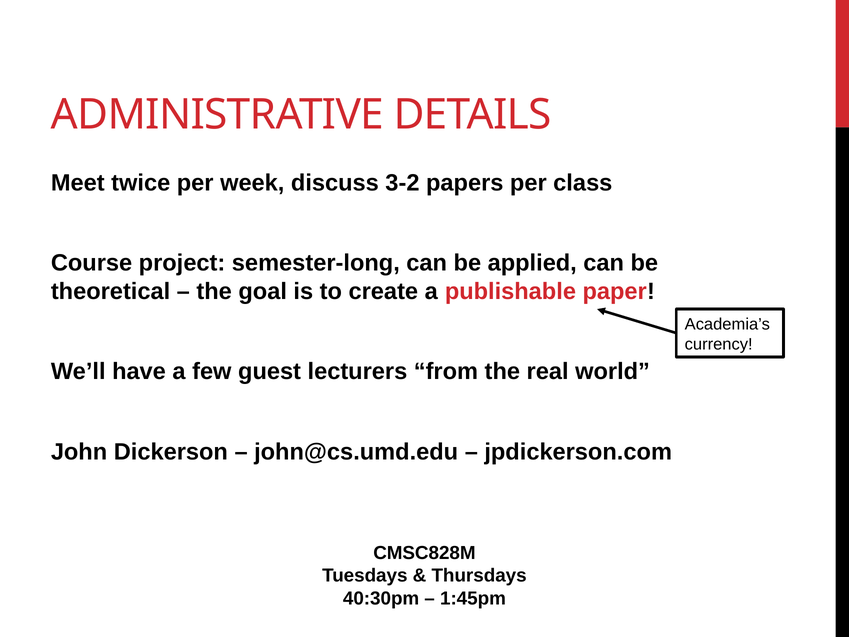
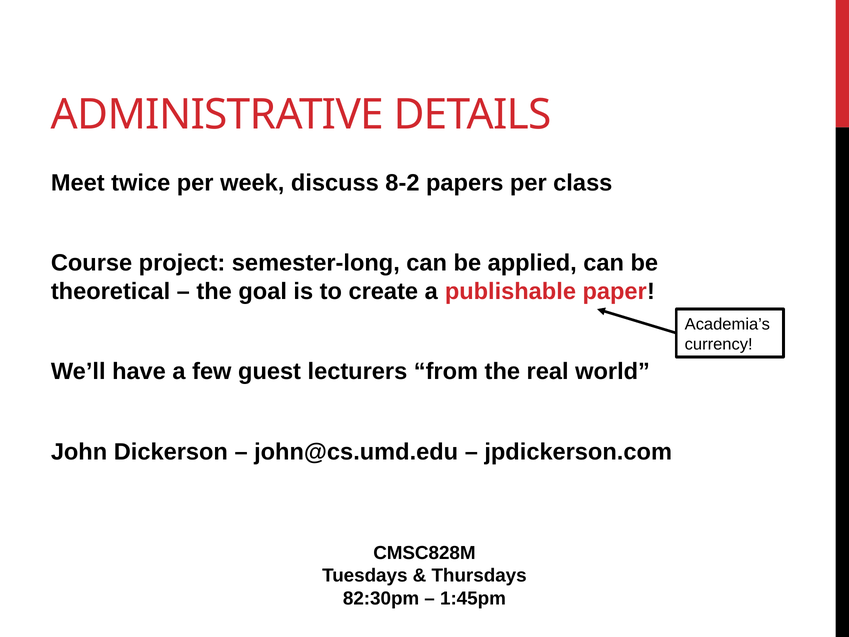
3-2: 3-2 -> 8-2 (402, 183)
40:30pm: 40:30pm -> 82:30pm (381, 598)
